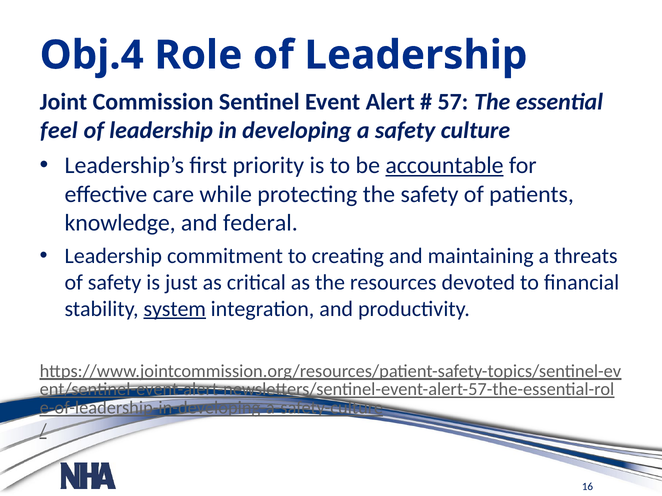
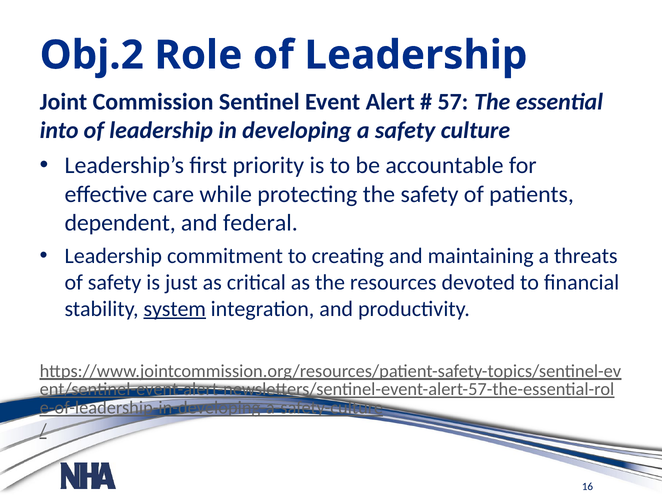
Obj.4: Obj.4 -> Obj.2 (92, 55)
feel: feel -> into (59, 131)
accountable underline: present -> none (444, 166)
knowledge: knowledge -> dependent (120, 223)
